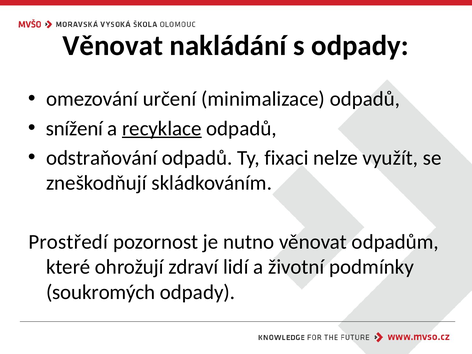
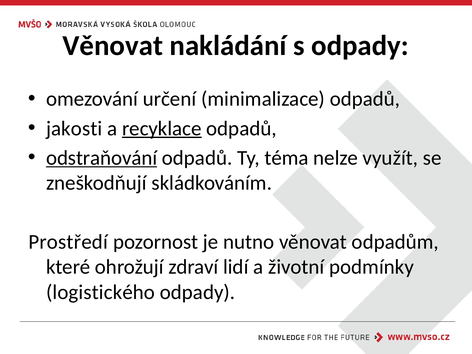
snížení: snížení -> jakosti (74, 128)
odstraňování underline: none -> present (102, 158)
fixaci: fixaci -> téma (286, 158)
soukromých: soukromých -> logistického (101, 292)
